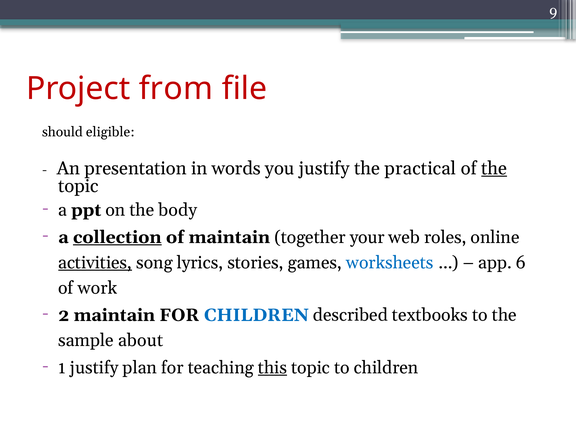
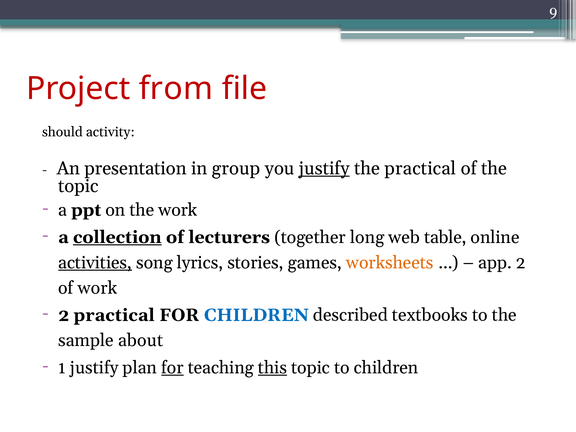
eligible: eligible -> activity (110, 132)
words: words -> group (236, 168)
justify underline: none -> present (324, 168)
the underline: present -> none (494, 168)
the body: body -> work (178, 210)
of maintain: maintain -> lecturers (229, 237)
your: your -> long (367, 237)
roles: roles -> table (445, 237)
worksheets colour: blue -> orange (390, 263)
app 6: 6 -> 2 (521, 263)
2 maintain: maintain -> practical (114, 315)
for underline: none -> present (172, 368)
